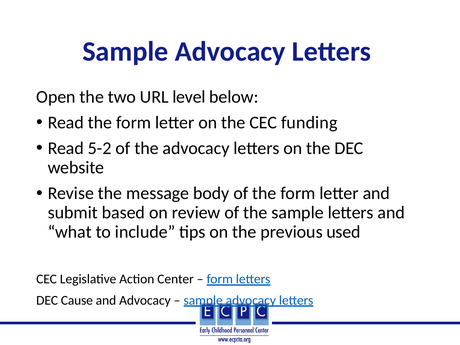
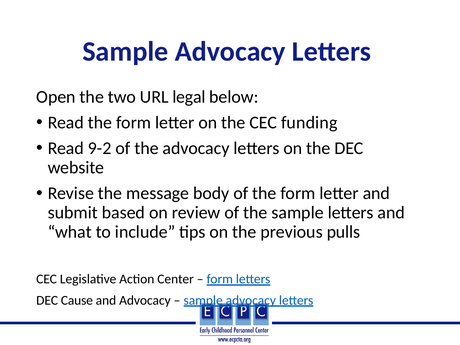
level: level -> legal (189, 97)
5-2: 5-2 -> 9-2 (100, 148)
used: used -> pulls (343, 232)
